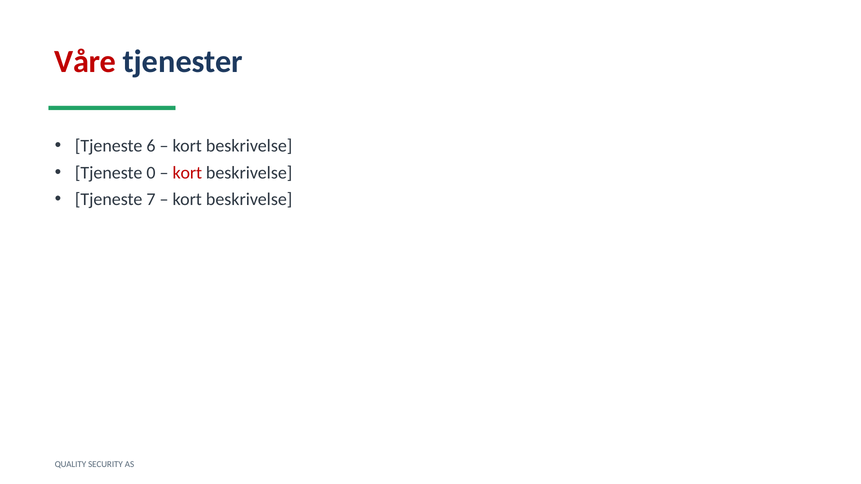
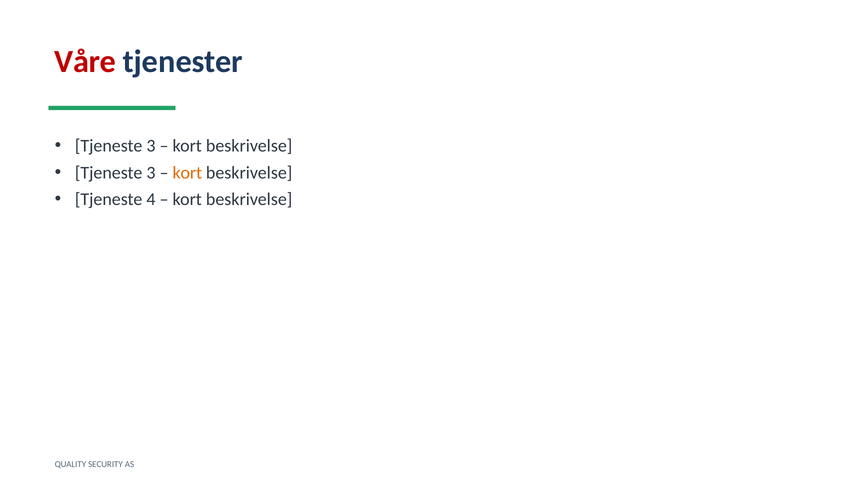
6: 6 -> 3 (151, 146)
0: 0 -> 3 (151, 173)
kort colour: red -> orange (187, 173)
7: 7 -> 4 (151, 200)
